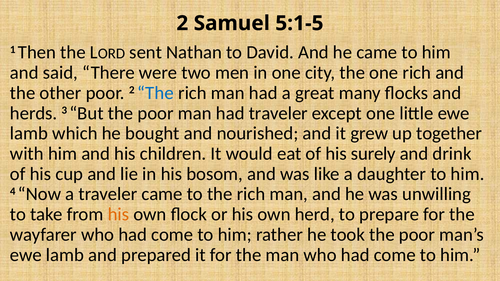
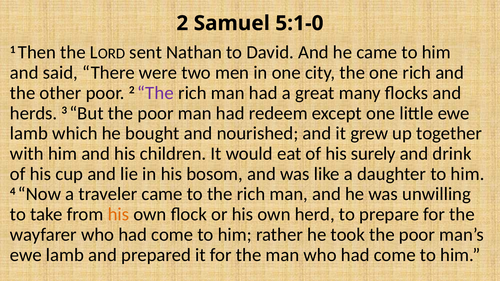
5:1-5: 5:1-5 -> 5:1-0 (299, 23)
The colour: blue -> purple (155, 93)
had traveler: traveler -> redeem (278, 113)
